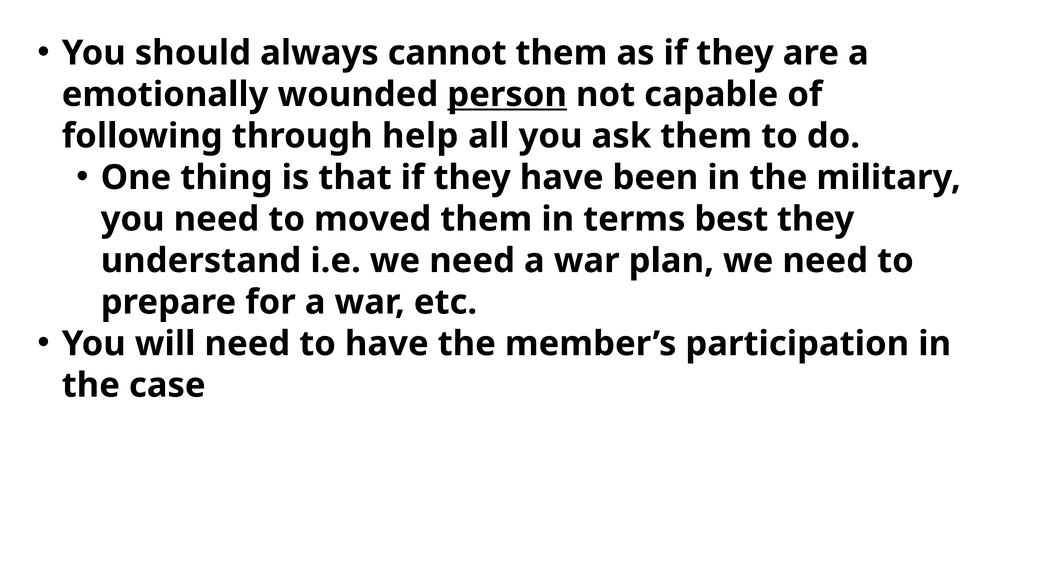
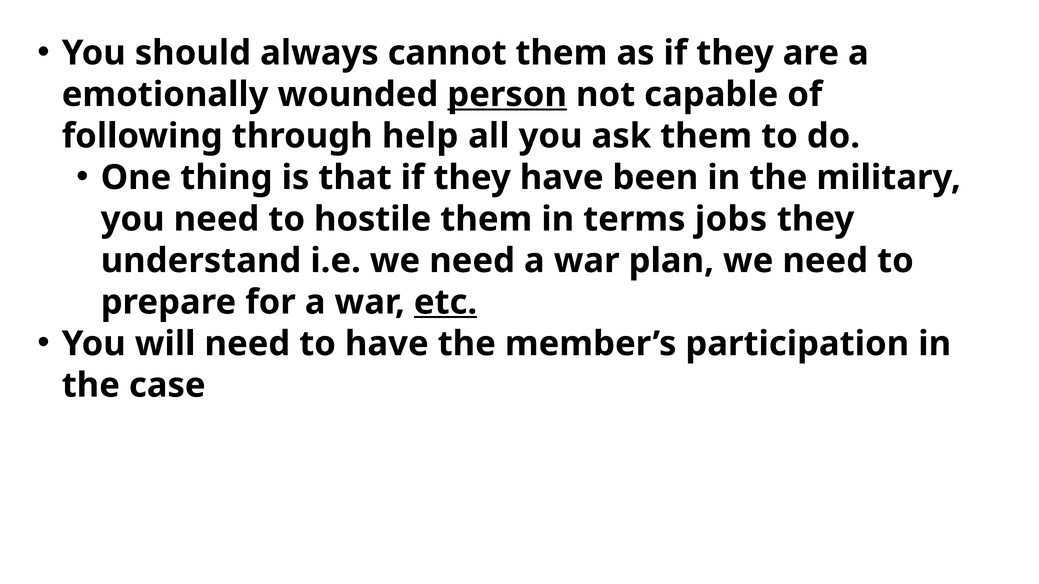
moved: moved -> hostile (373, 219)
best: best -> jobs (731, 219)
etc underline: none -> present (445, 302)
